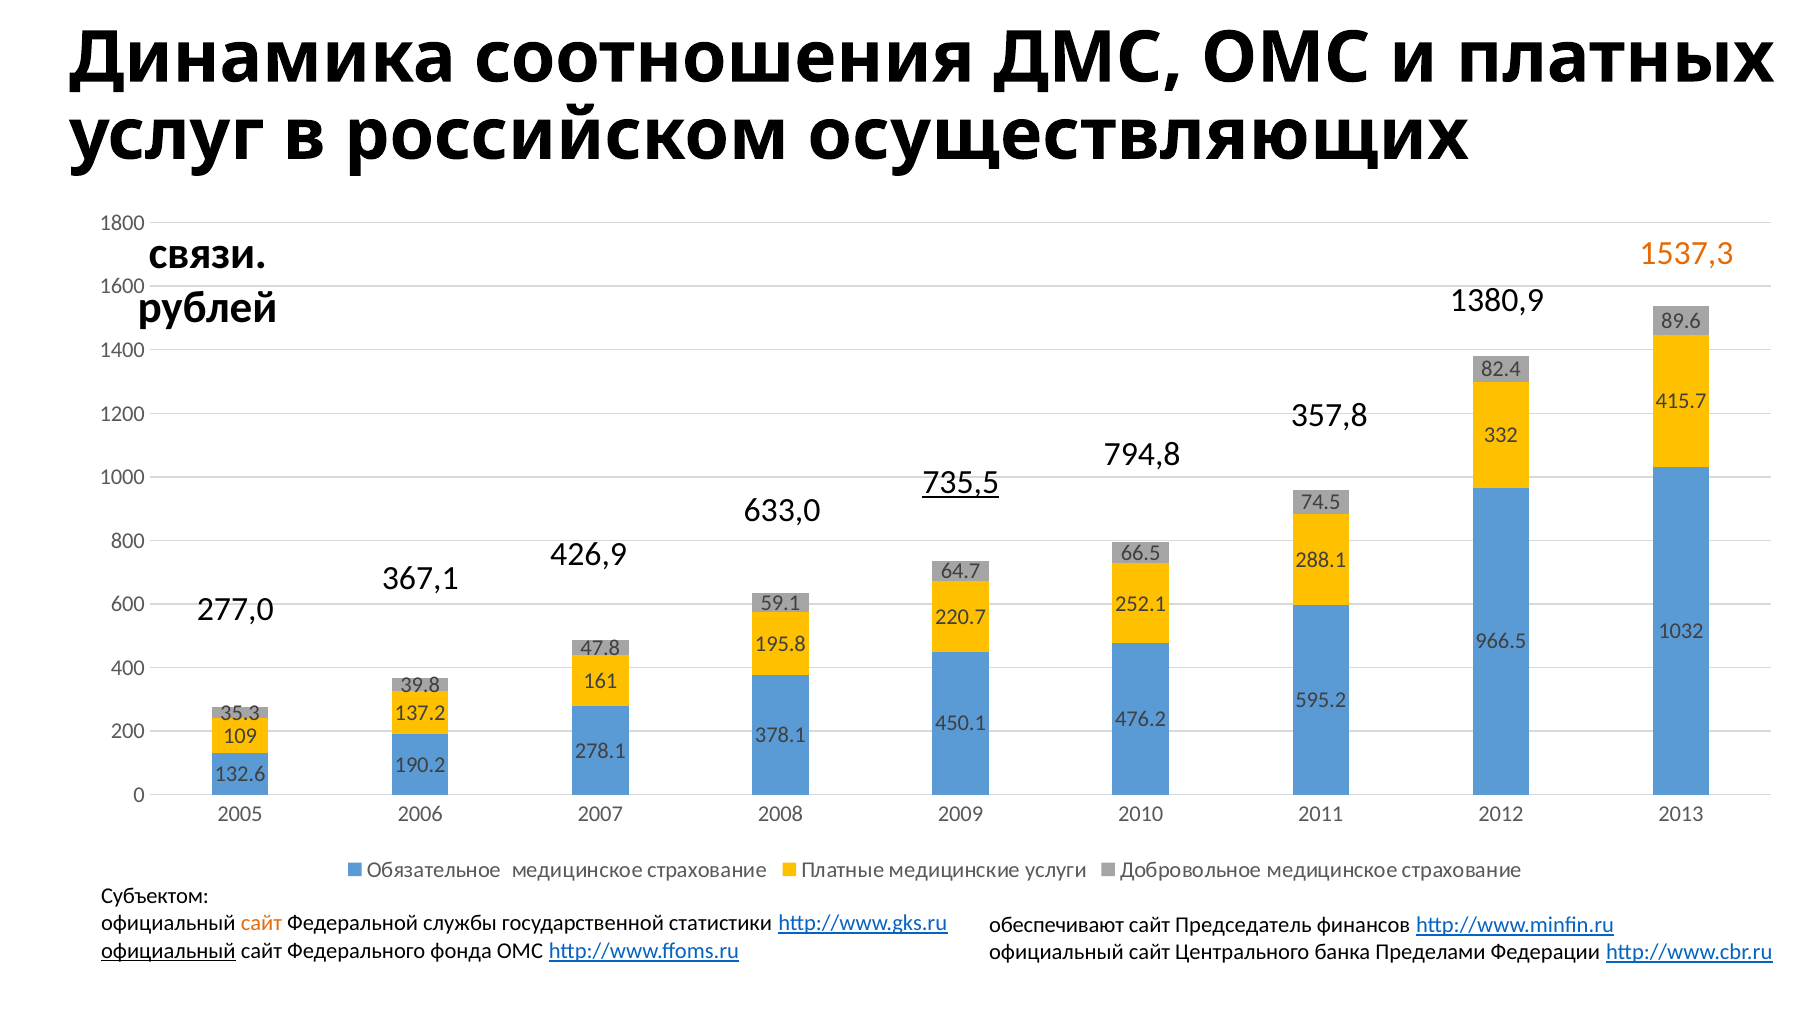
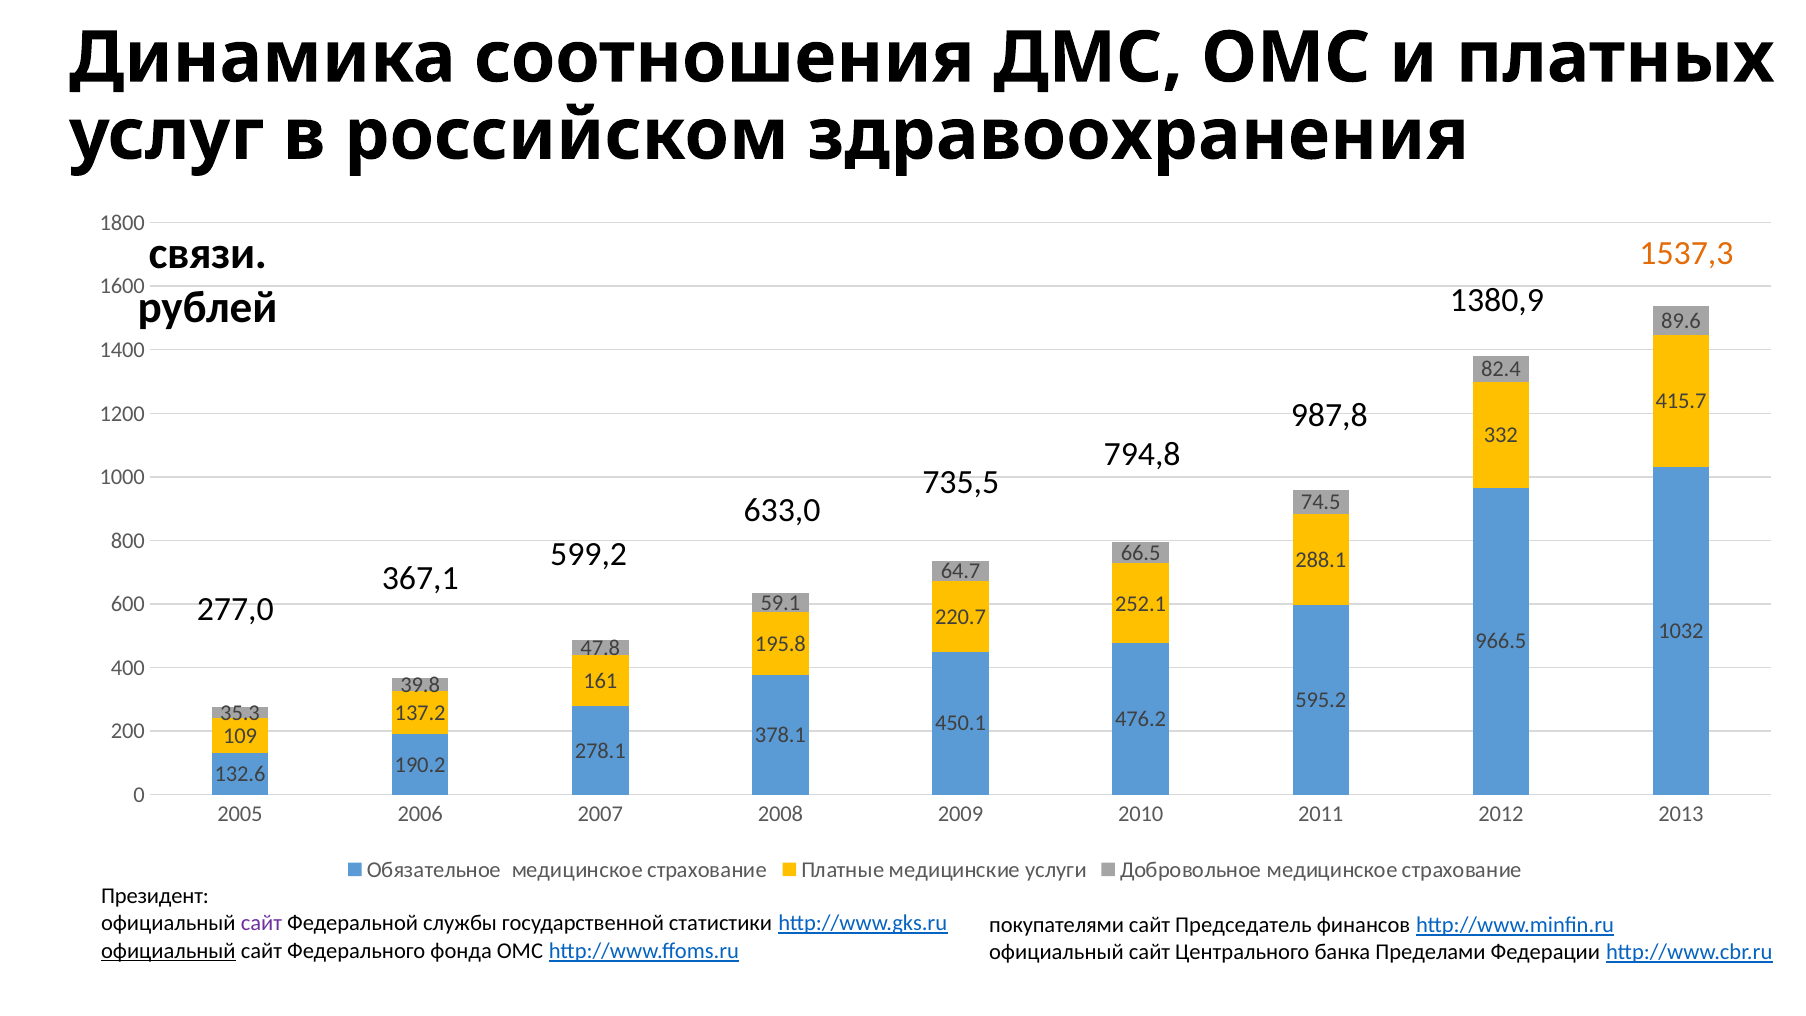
осуществляющих: осуществляющих -> здравоохранения (1138, 135)
357,8: 357,8 -> 987,8 (1329, 415)
735,5 underline: present -> none (961, 482)
426,9: 426,9 -> 599,2 (589, 554)
Субъектом: Субъектом -> Президент (155, 896)
сайт colour: orange -> purple (261, 923)
обеспечивают: обеспечивают -> покупателями (1057, 925)
